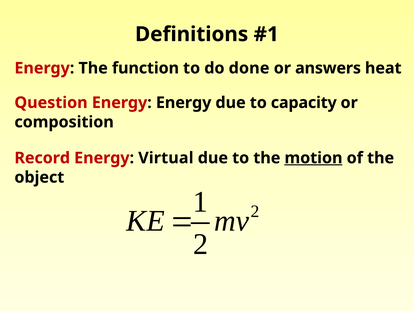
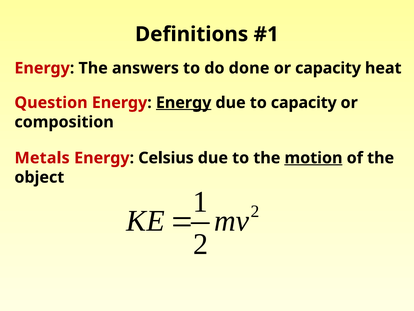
function: function -> answers (145, 68)
or answers: answers -> capacity (328, 68)
Energy underline: none -> present (184, 103)
Record: Record -> Metals (42, 158)
Virtual: Virtual -> Celsius (166, 158)
